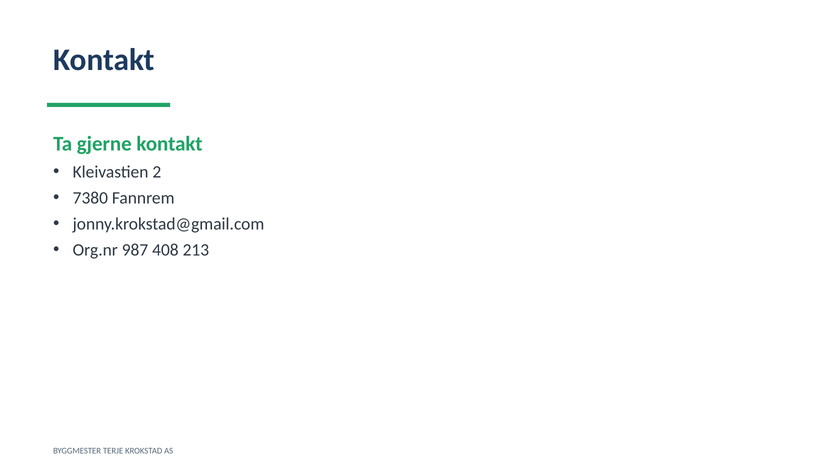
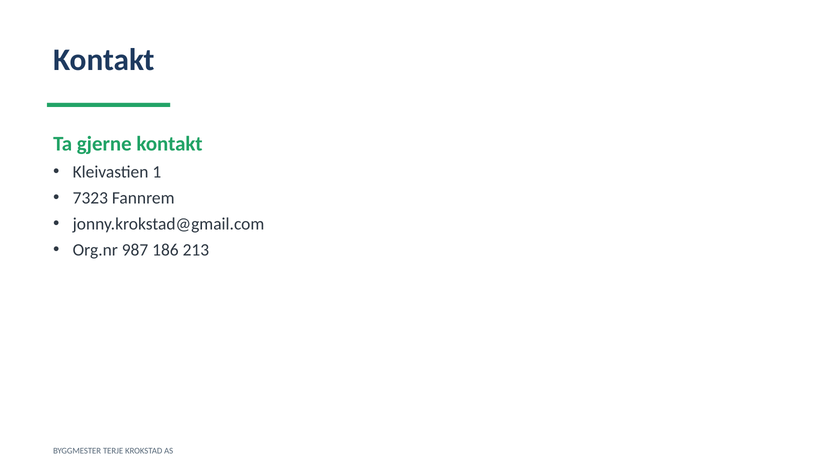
2: 2 -> 1 (157, 172)
7380: 7380 -> 7323 (90, 198)
408: 408 -> 186 (165, 250)
